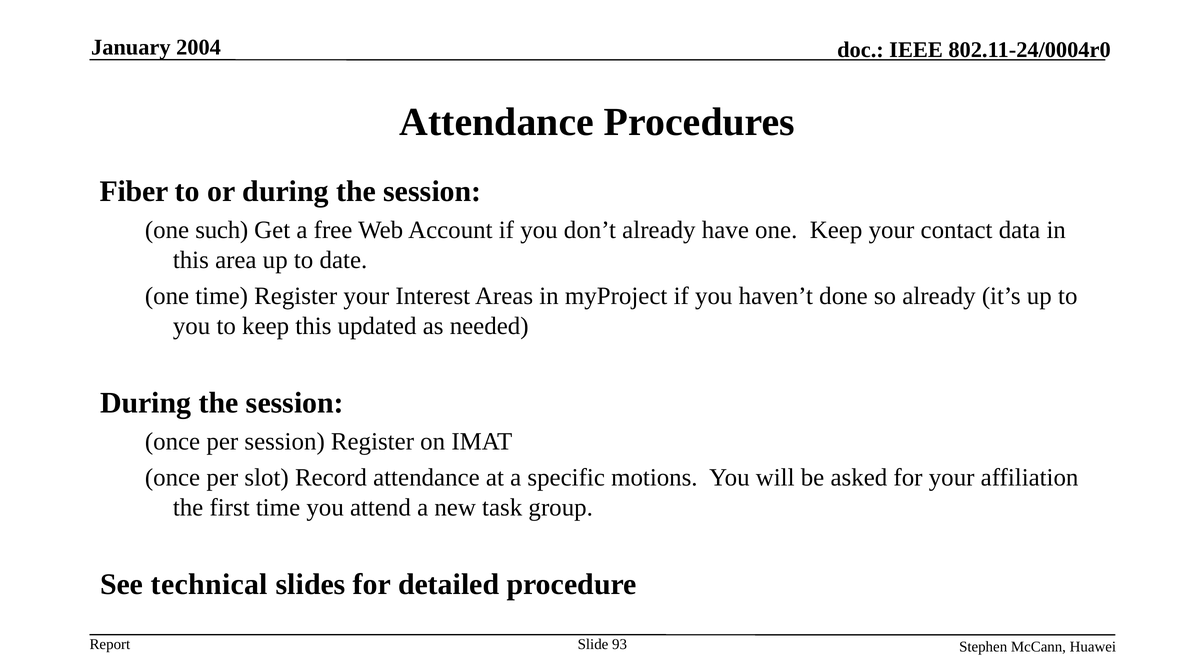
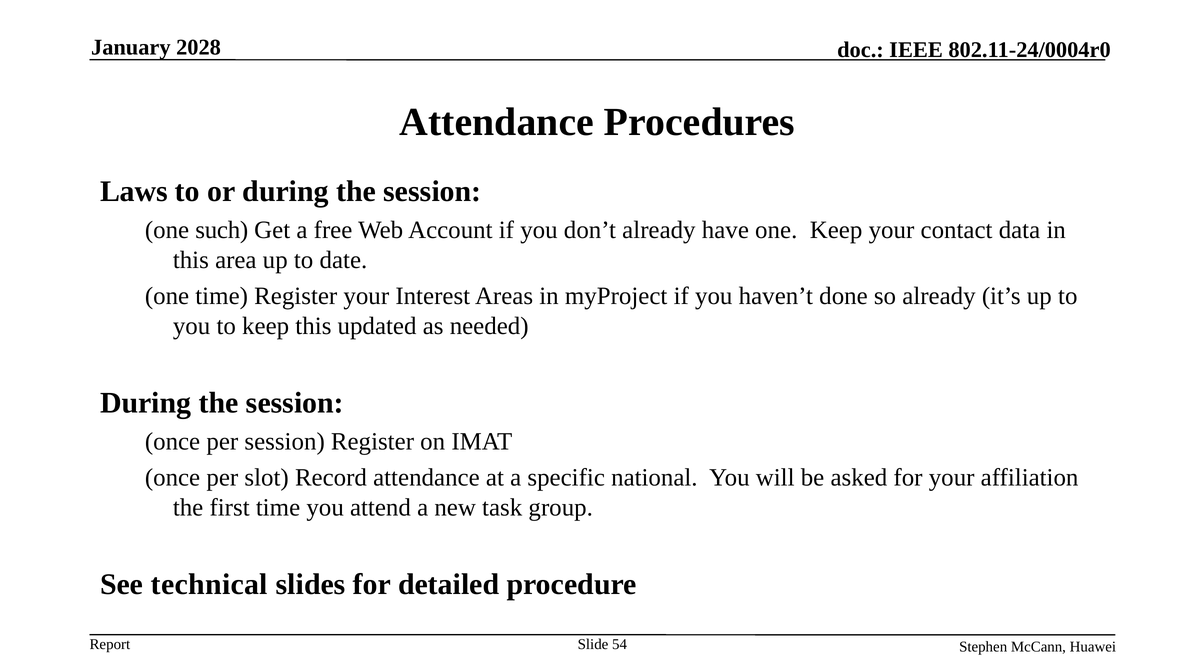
2004: 2004 -> 2028 (199, 48)
Fiber: Fiber -> Laws (134, 191)
motions: motions -> national (654, 478)
93: 93 -> 54 (620, 645)
